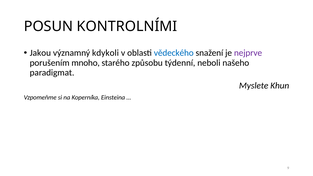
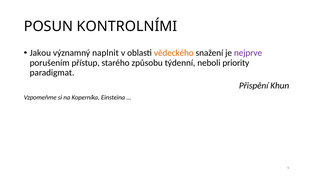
kdykoli: kdykoli -> naplnit (106, 53)
vědeckého colour: blue -> orange (174, 53)
mnoho: mnoho -> přístup (86, 63)
našeho: našeho -> priority (236, 63)
Myslete: Myslete -> Přispění (254, 86)
